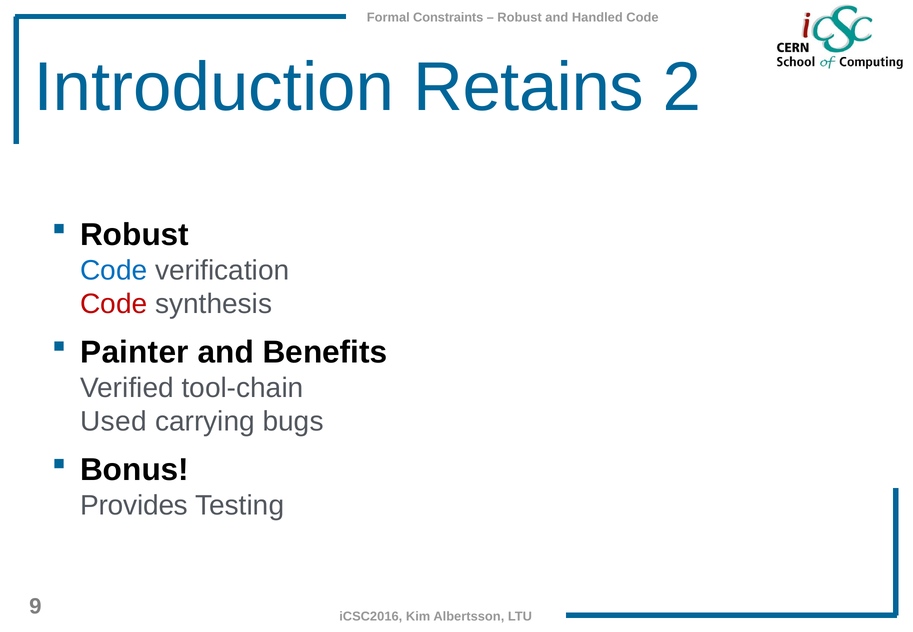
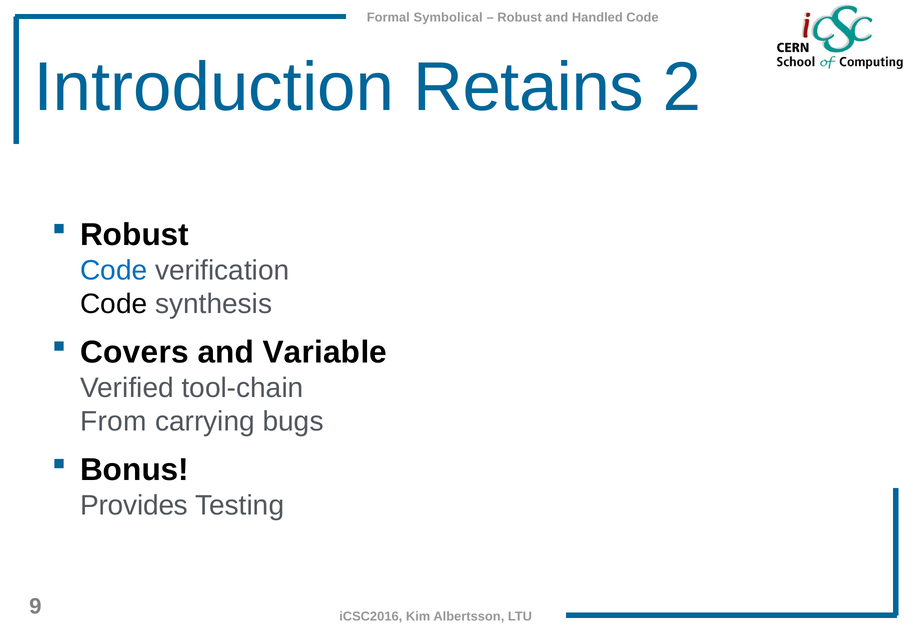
Constraints: Constraints -> Symbolical (448, 18)
Code colour: red -> black (114, 304)
Painter: Painter -> Covers (134, 352)
Benefits: Benefits -> Variable (325, 352)
Used: Used -> From (114, 422)
